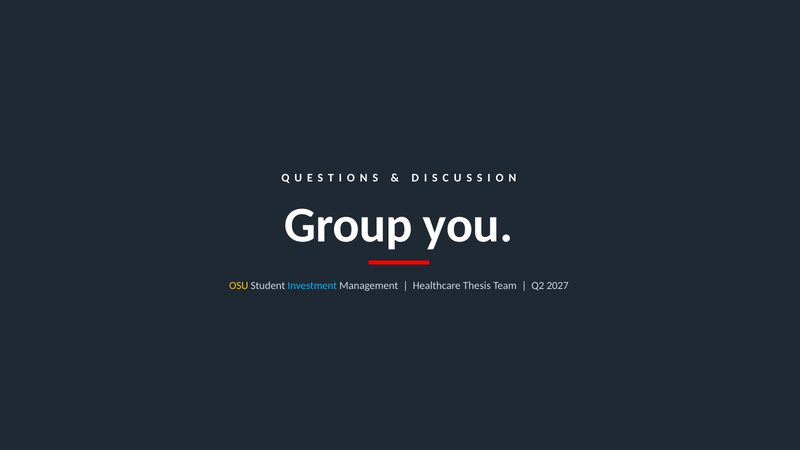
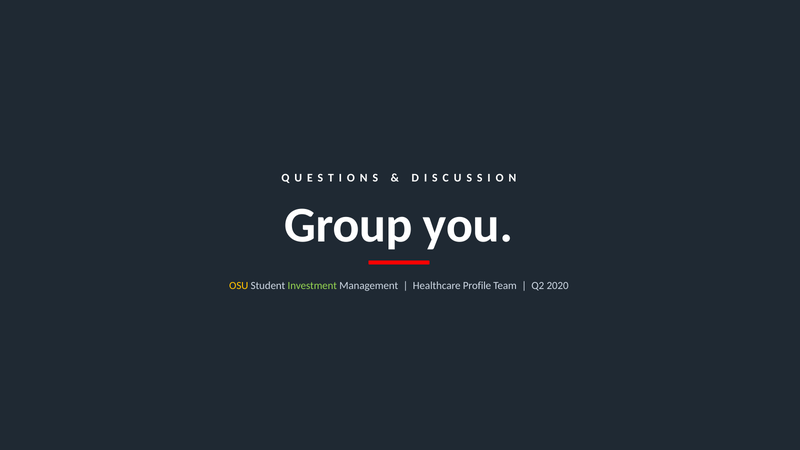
Investment colour: light blue -> light green (312, 286)
Thesis: Thesis -> Profile (477, 286)
2027: 2027 -> 2020 (558, 286)
